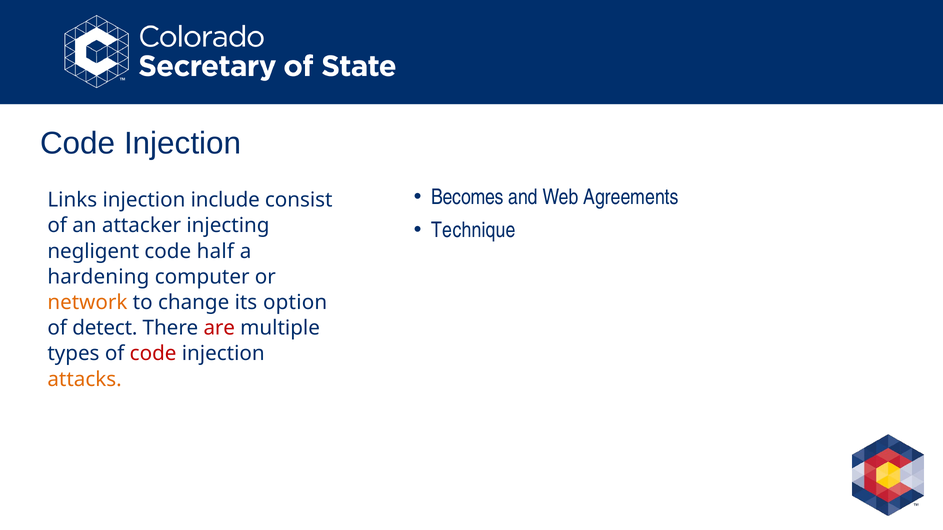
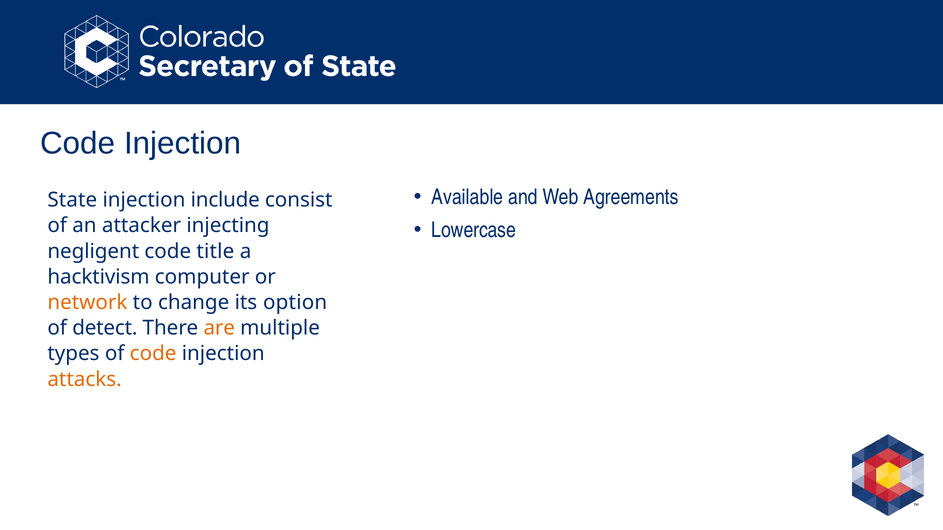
Becomes: Becomes -> Available (467, 197)
Links: Links -> State (72, 200)
Technique: Technique -> Lowercase (474, 230)
half: half -> title (215, 251)
hardening: hardening -> hacktivism (99, 277)
are colour: red -> orange (219, 328)
code colour: red -> orange (153, 354)
